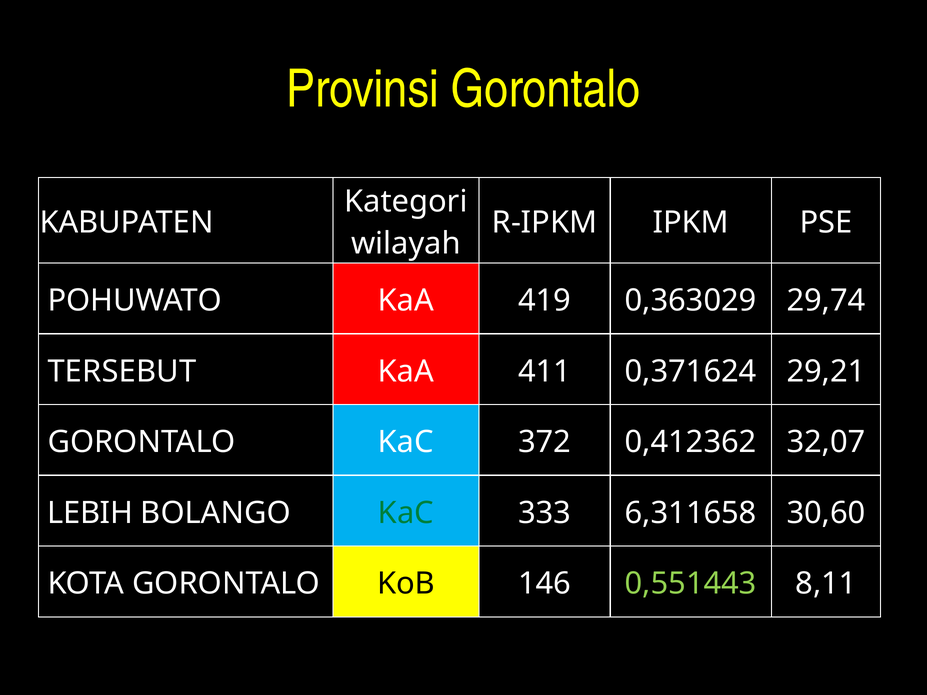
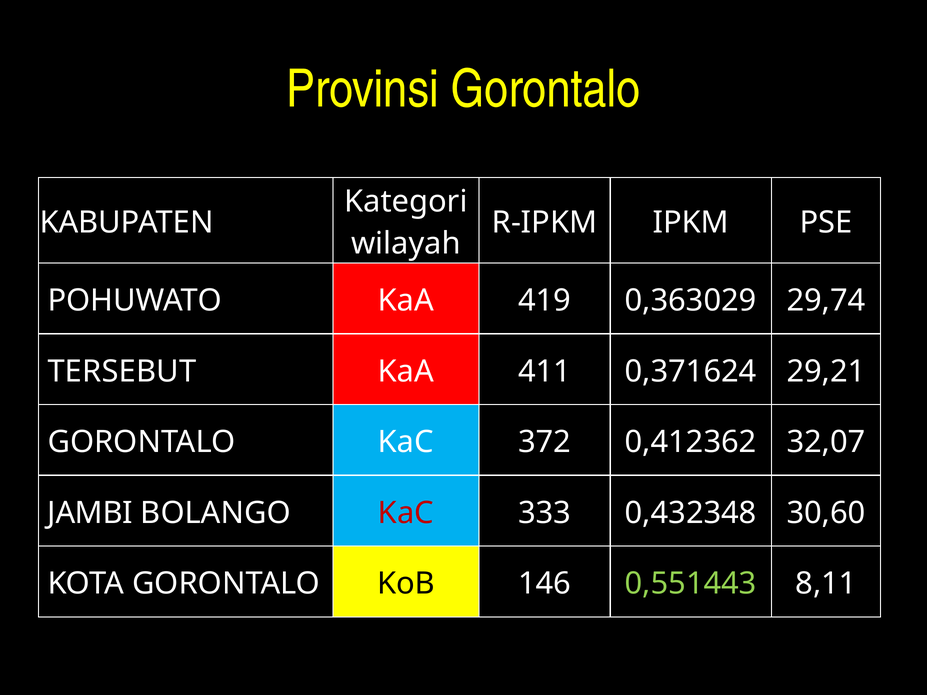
LEBIH: LEBIH -> JAMBI (90, 513)
KaC colour: green -> red (406, 513)
6,311658: 6,311658 -> 0,432348 (691, 513)
